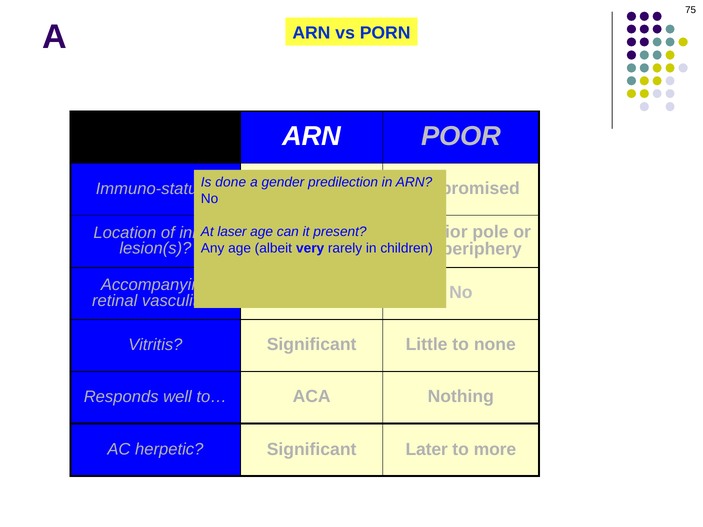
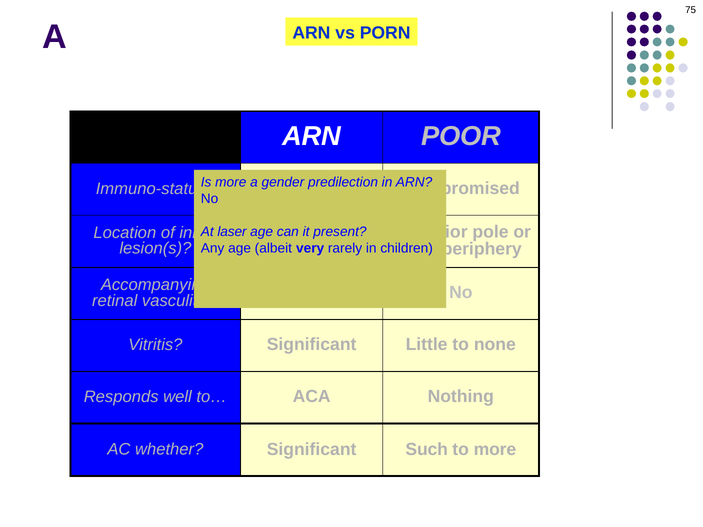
done: done -> more (231, 182)
herpetic: herpetic -> whether (169, 450)
Later: Later -> Such (427, 450)
